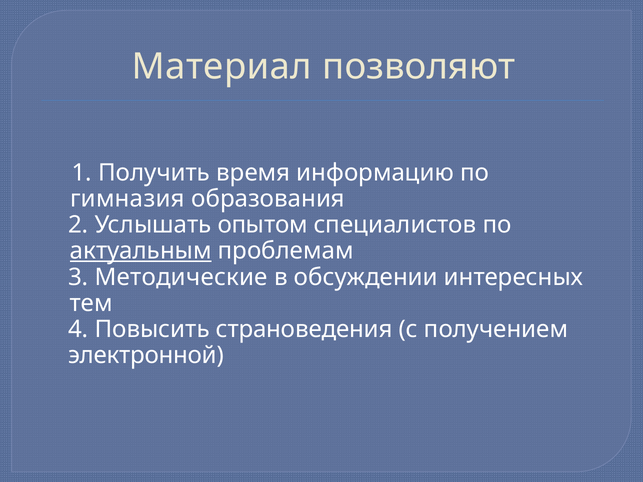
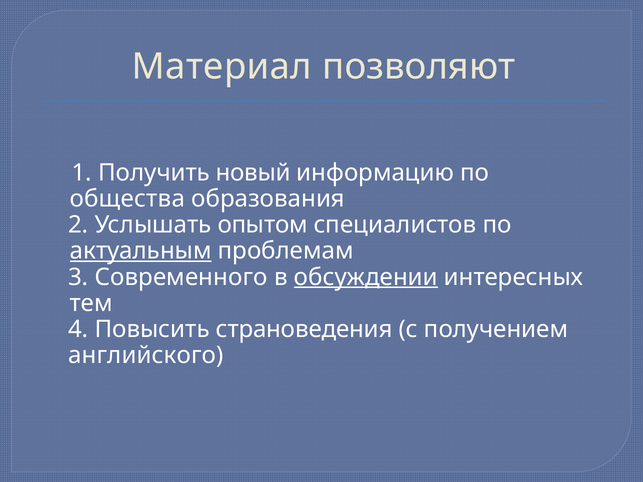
время: время -> новый (253, 173)
гимназия: гимназия -> общества (127, 199)
Методические: Методические -> Современного (181, 277)
обсуждении underline: none -> present (366, 277)
электронной: электронной -> английского (146, 355)
